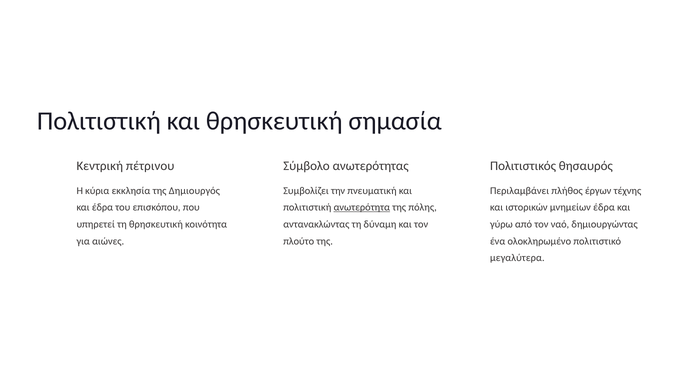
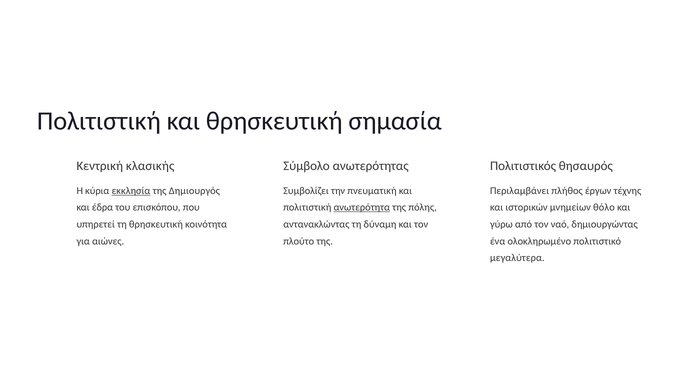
πέτρινου: πέτρινου -> κλασικής (150, 166)
εκκλησία underline: none -> present (131, 191)
μνημείων έδρα: έδρα -> θόλο (604, 208)
